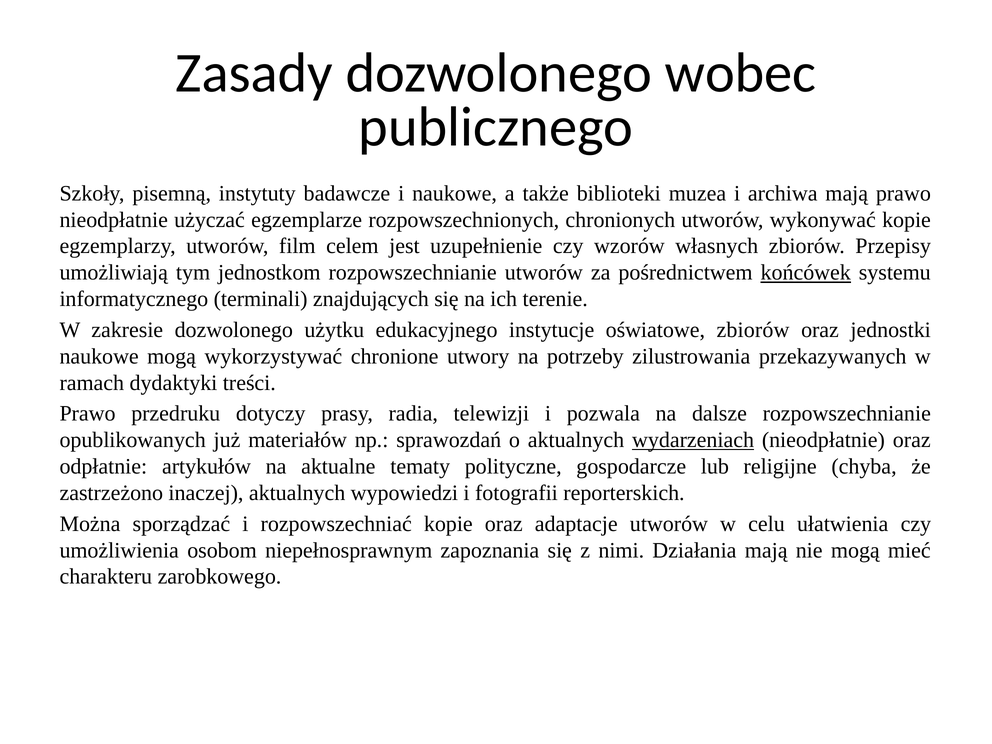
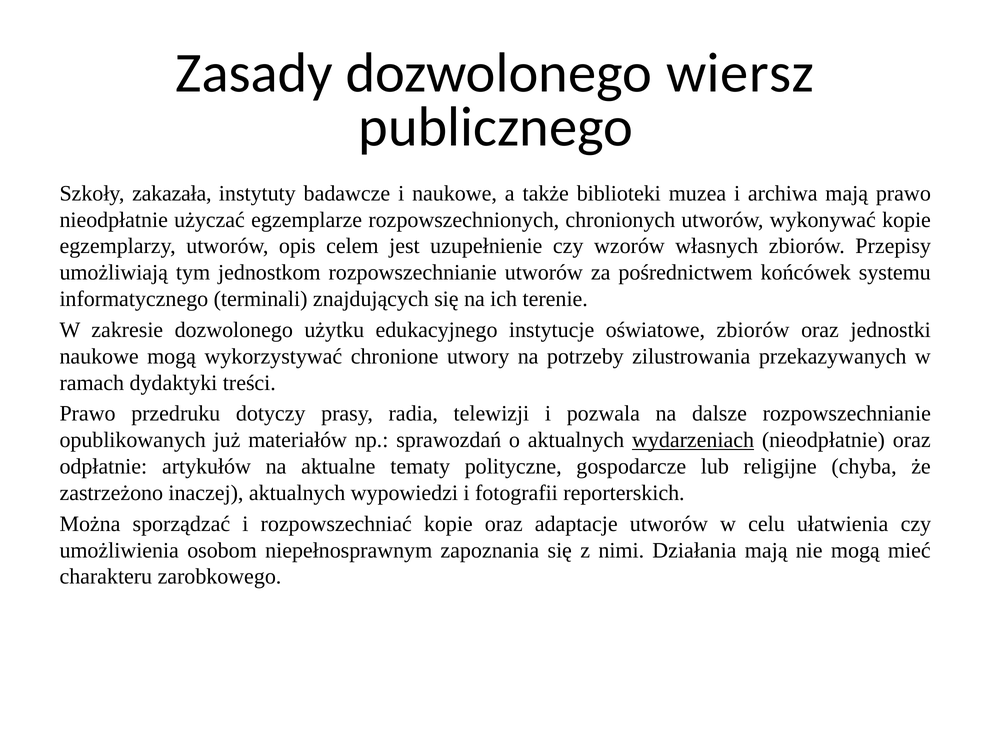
wobec: wobec -> wiersz (740, 73)
pisemną: pisemną -> zakazała (172, 193)
film: film -> opis (297, 246)
końcówek underline: present -> none (806, 273)
